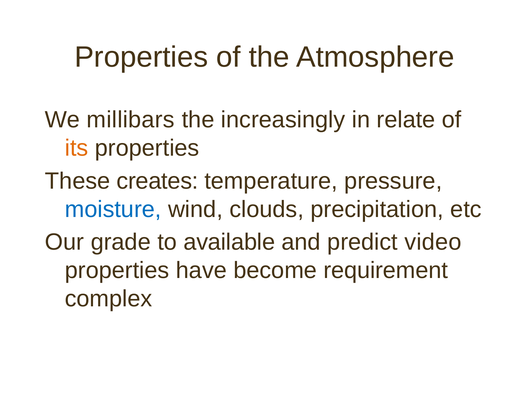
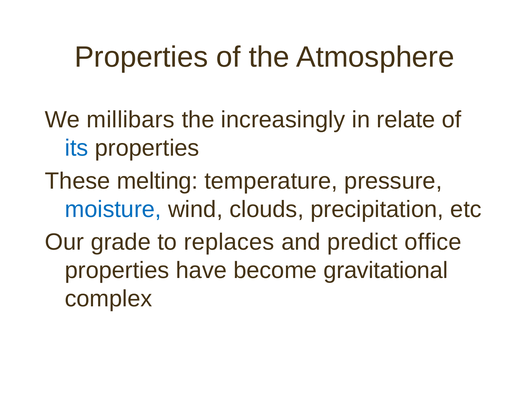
its colour: orange -> blue (77, 148)
creates: creates -> melting (157, 181)
available: available -> replaces (229, 242)
video: video -> office (433, 242)
requirement: requirement -> gravitational (386, 270)
